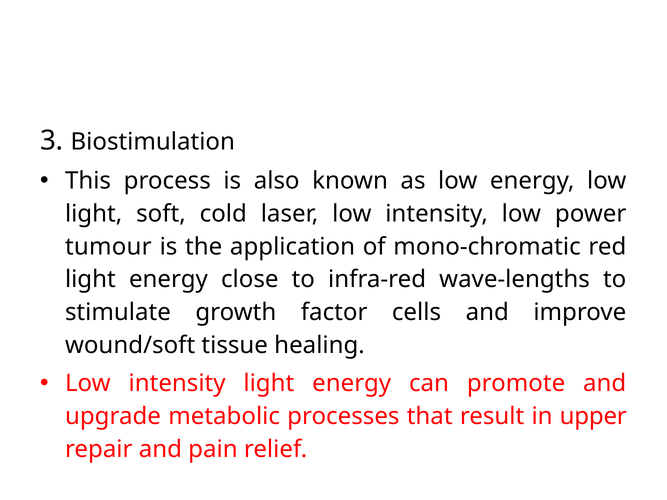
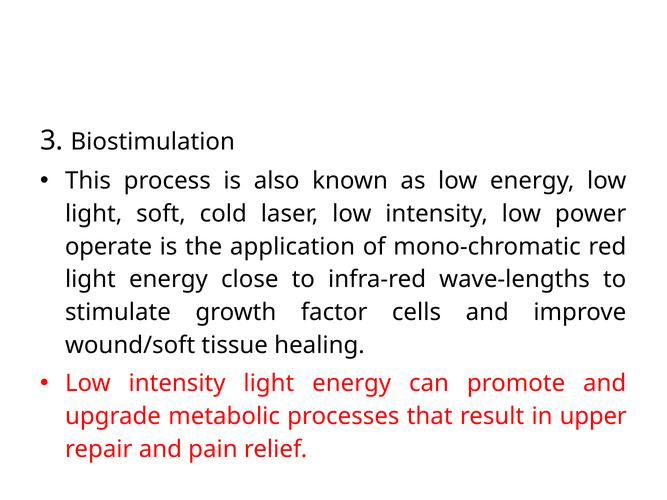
tumour: tumour -> operate (109, 247)
